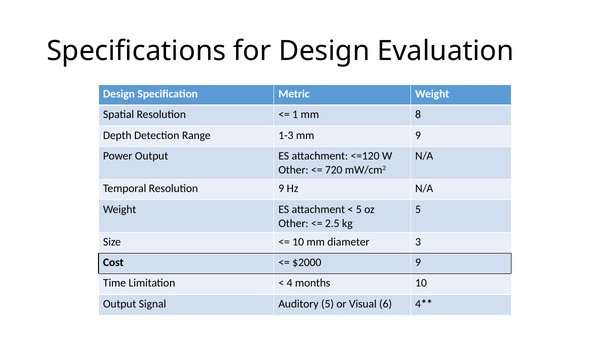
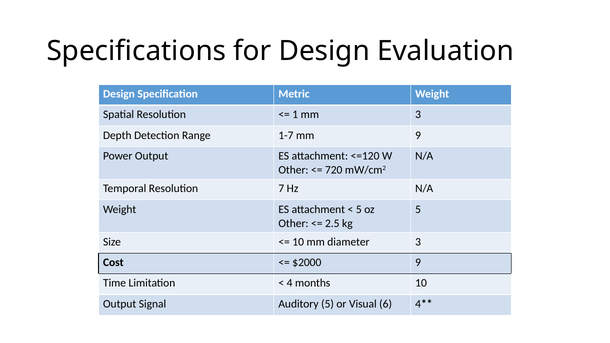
mm 8: 8 -> 3 (418, 115)
1-3: 1-3 -> 1-7 (286, 135)
Resolution 9: 9 -> 7 (281, 189)
